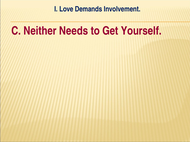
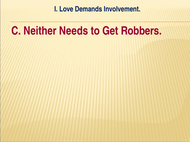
Yourself: Yourself -> Robbers (141, 31)
